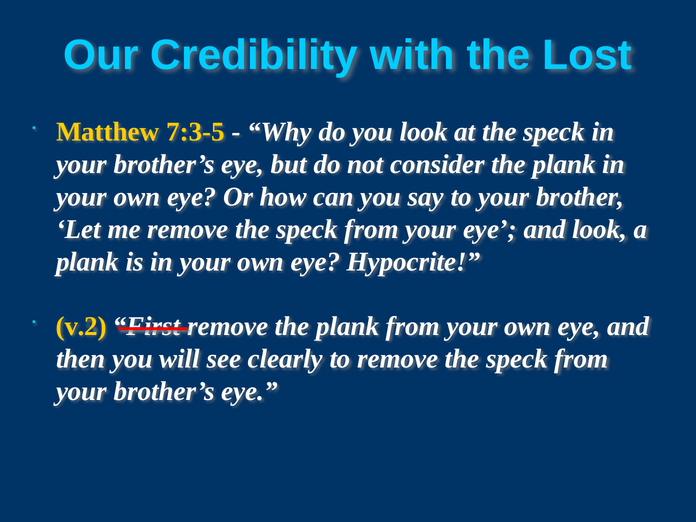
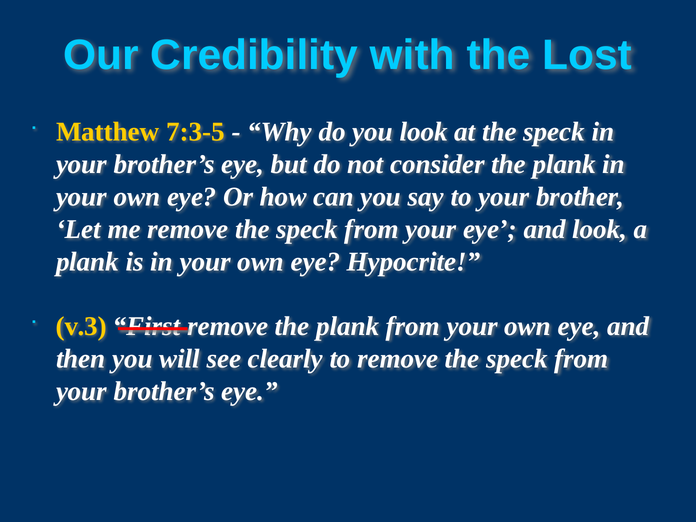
v.2: v.2 -> v.3 (81, 326)
